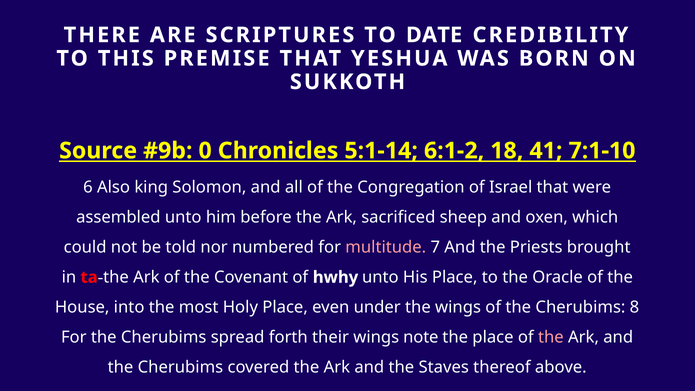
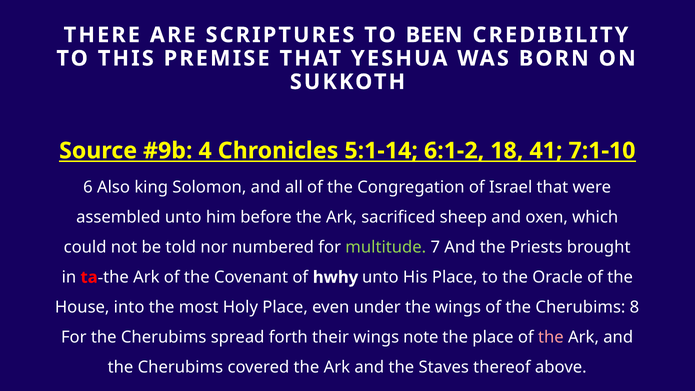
DATE: DATE -> BEEN (434, 35)
0: 0 -> 4 (205, 151)
multitude colour: pink -> light green (386, 247)
